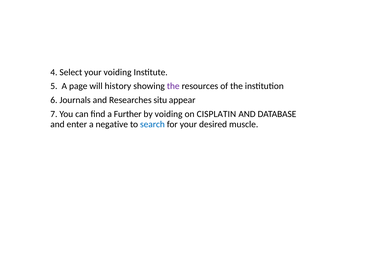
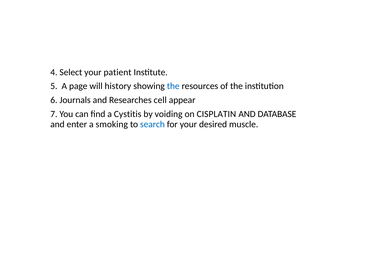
your voiding: voiding -> patient (118, 72)
the colour: purple -> blue (173, 86)
situ: situ -> cell (160, 100)
Further: Further -> Cystitis (128, 114)
negative: negative -> smoking (112, 124)
